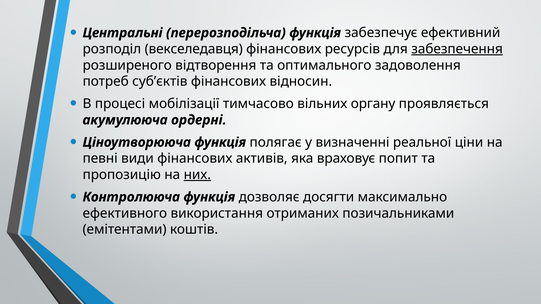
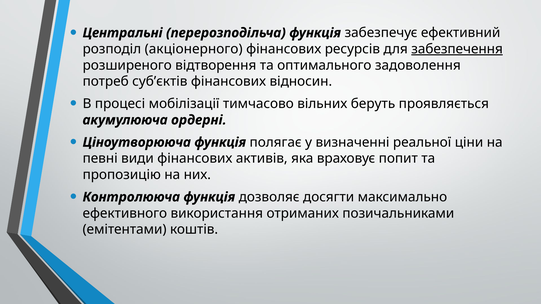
векселедавця: векселедавця -> акціонерного (194, 49)
органу: органу -> беруть (373, 104)
них underline: present -> none (197, 175)
